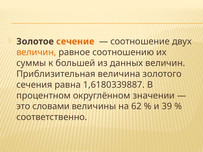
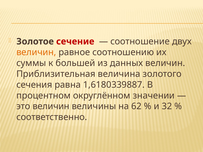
сечение colour: orange -> red (75, 42)
это словами: словами -> величин (51, 107)
39: 39 -> 32 (167, 107)
